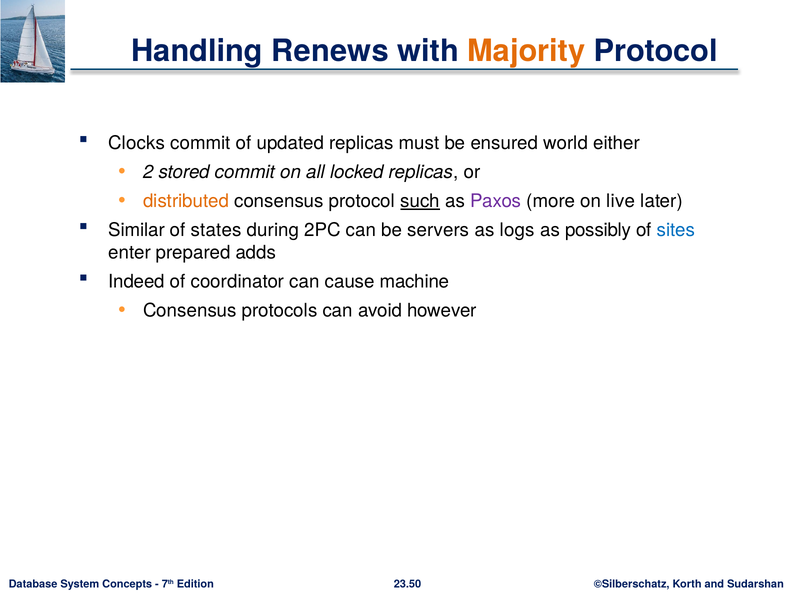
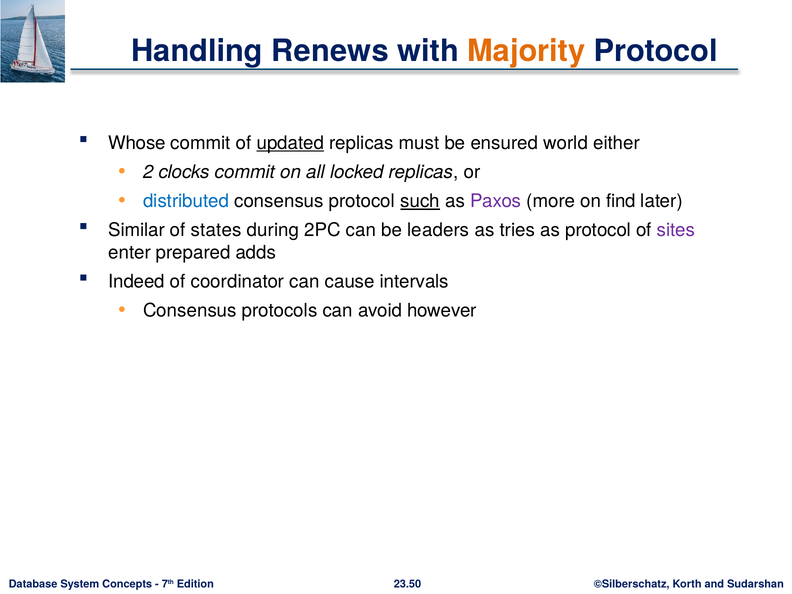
Clocks: Clocks -> Whose (137, 143)
updated underline: none -> present (290, 143)
stored: stored -> clocks (184, 172)
distributed colour: orange -> blue (186, 201)
live: live -> find (621, 201)
servers: servers -> leaders (438, 230)
logs: logs -> tries (517, 230)
as possibly: possibly -> protocol (598, 230)
sites colour: blue -> purple (676, 230)
machine: machine -> intervals (414, 282)
